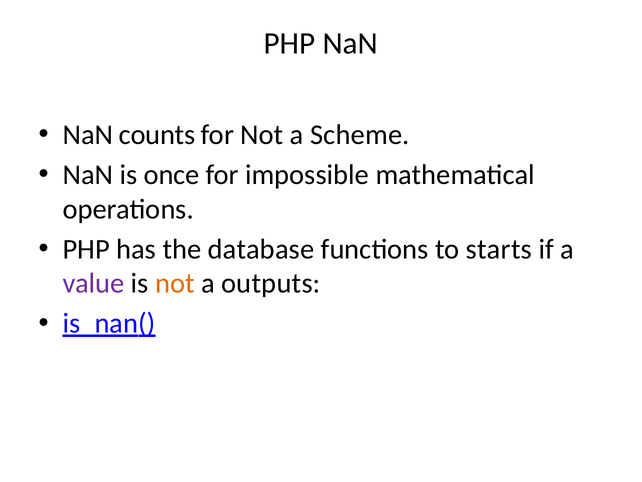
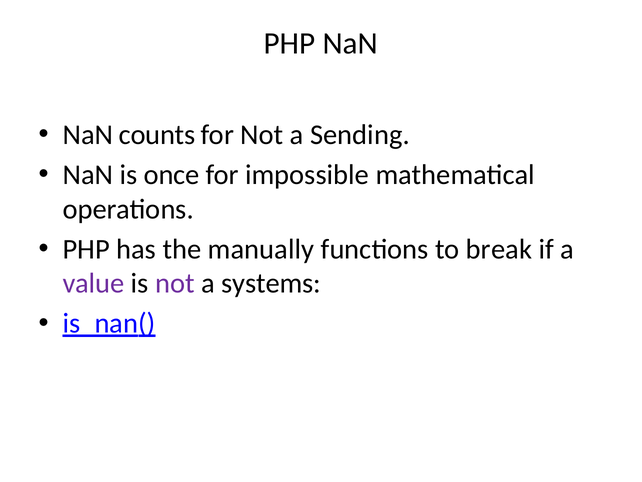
Scheme: Scheme -> Sending (360, 135)
database: database -> manually (261, 249)
starts: starts -> break (499, 249)
not colour: orange -> purple (175, 283)
outputs: outputs -> systems (271, 283)
